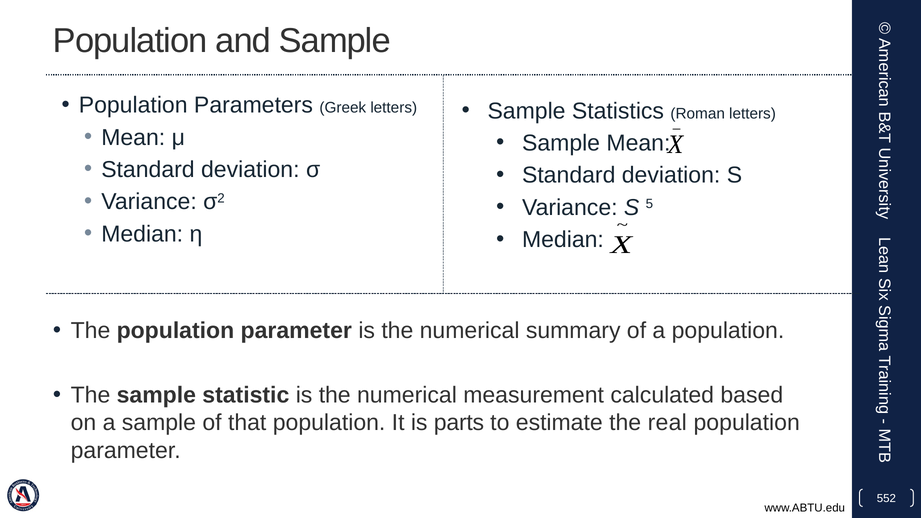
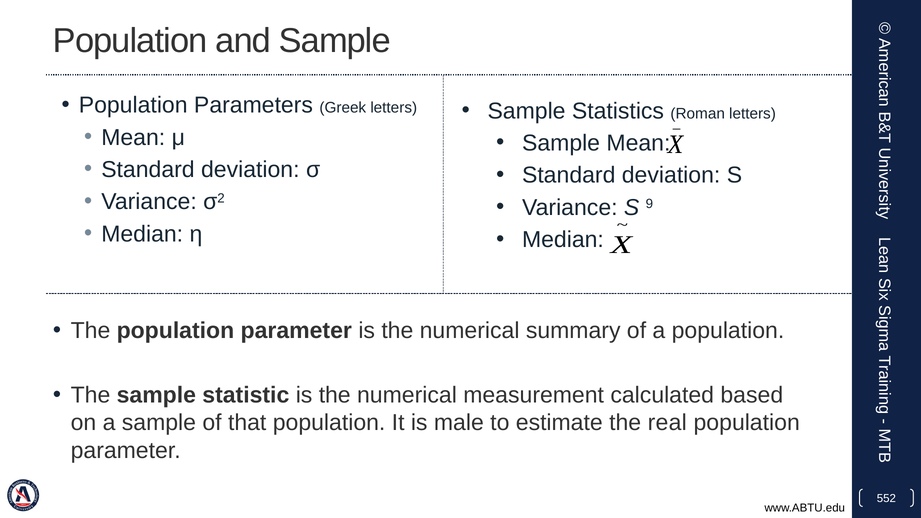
5: 5 -> 9 (649, 204)
parts: parts -> male (459, 423)
